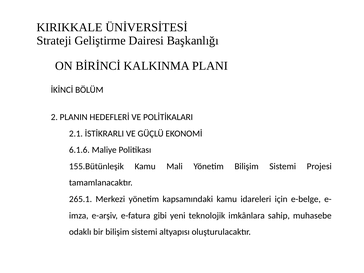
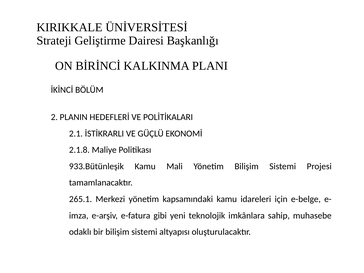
6.1.6: 6.1.6 -> 2.1.8 (79, 150)
155.Bütünleşik: 155.Bütünleşik -> 933.Bütünleşik (96, 166)
